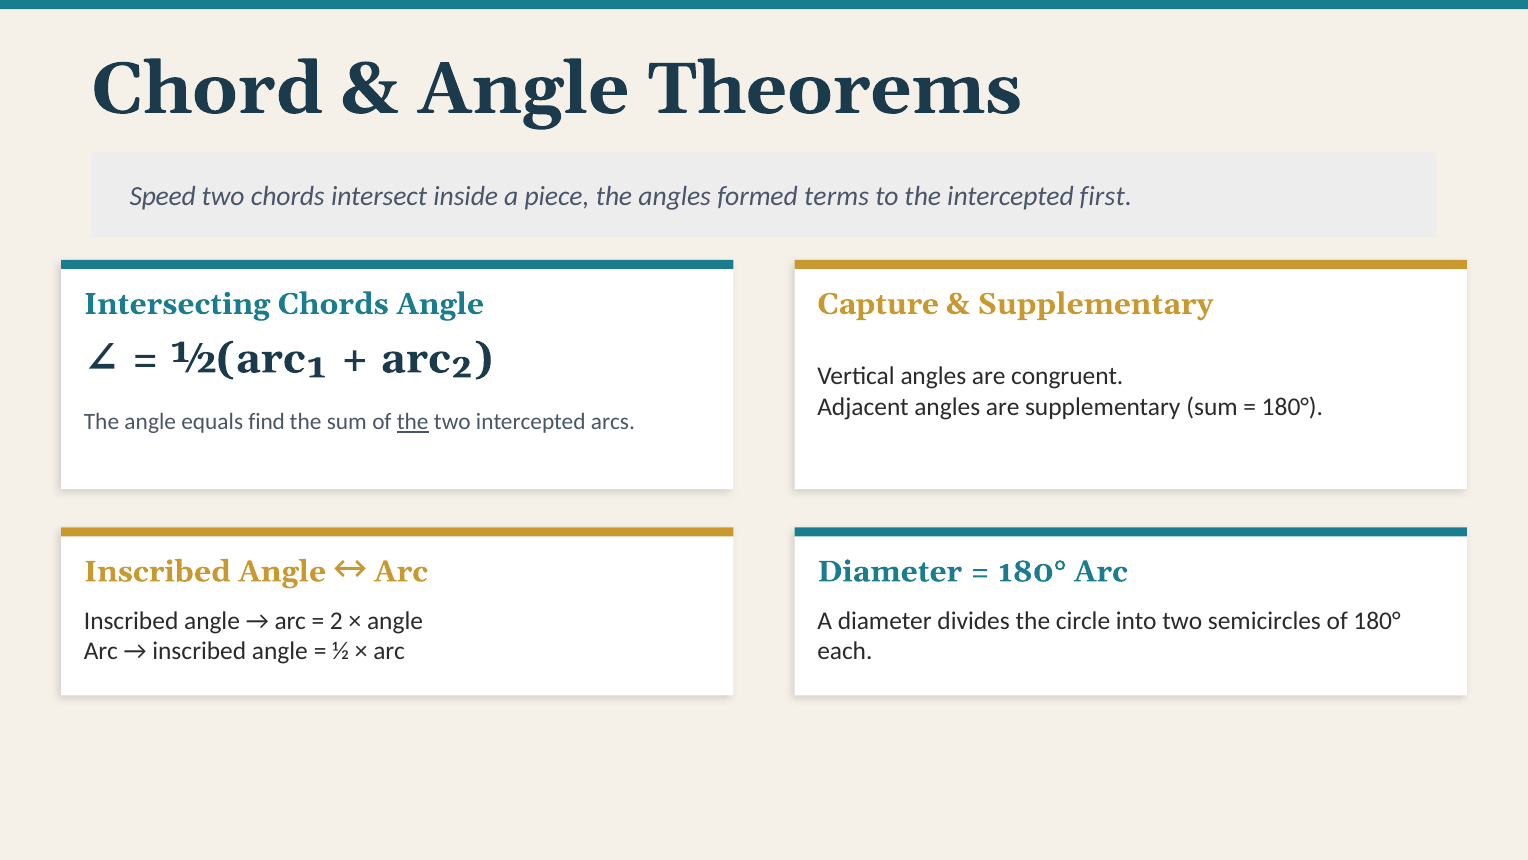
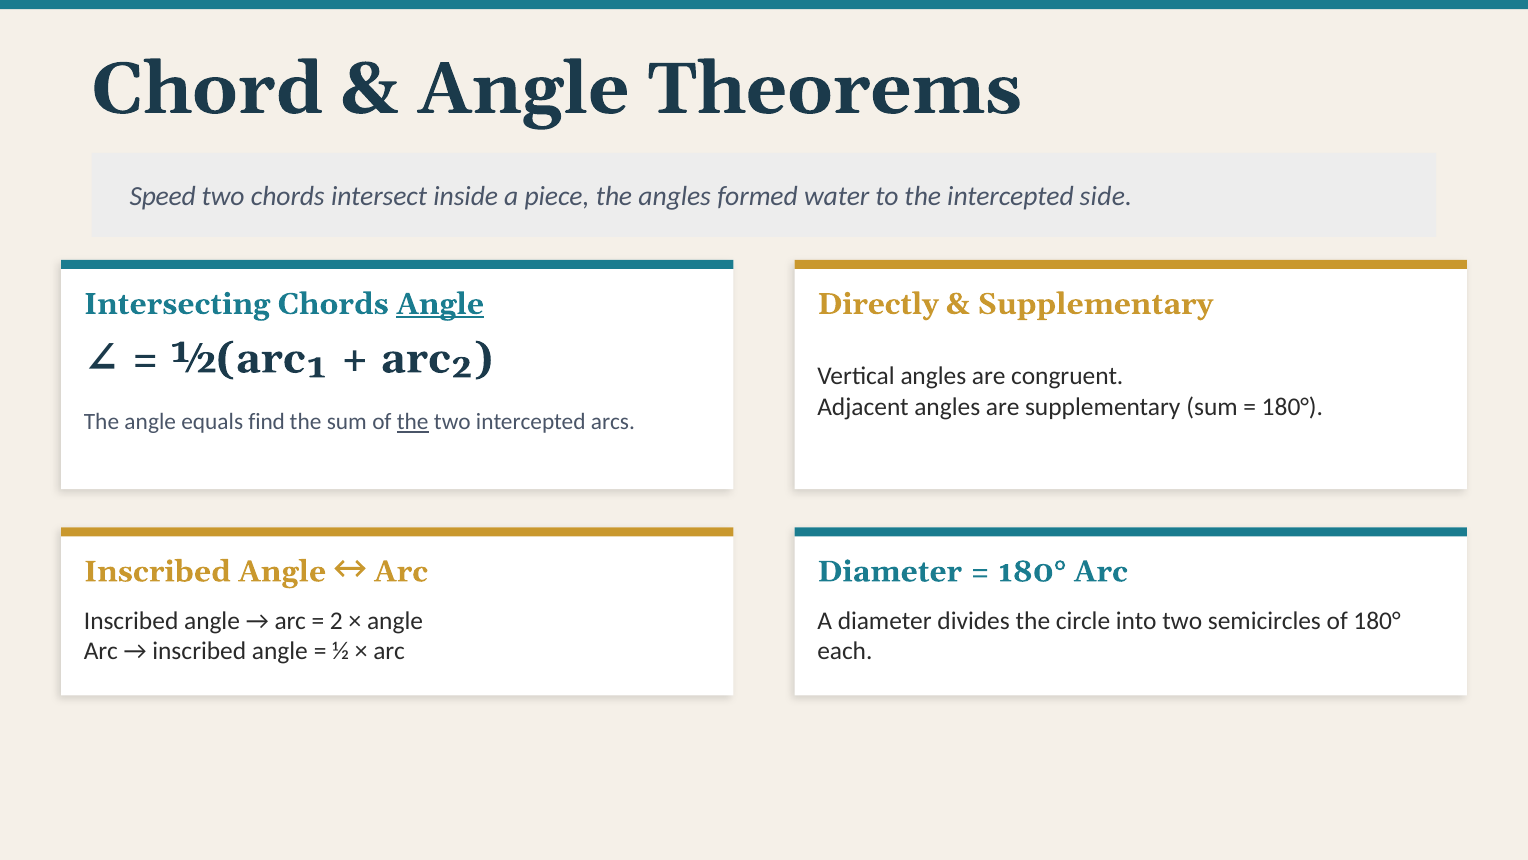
terms: terms -> water (837, 197)
first: first -> side (1106, 197)
Angle underline: none -> present (440, 304)
Capture: Capture -> Directly (878, 304)
